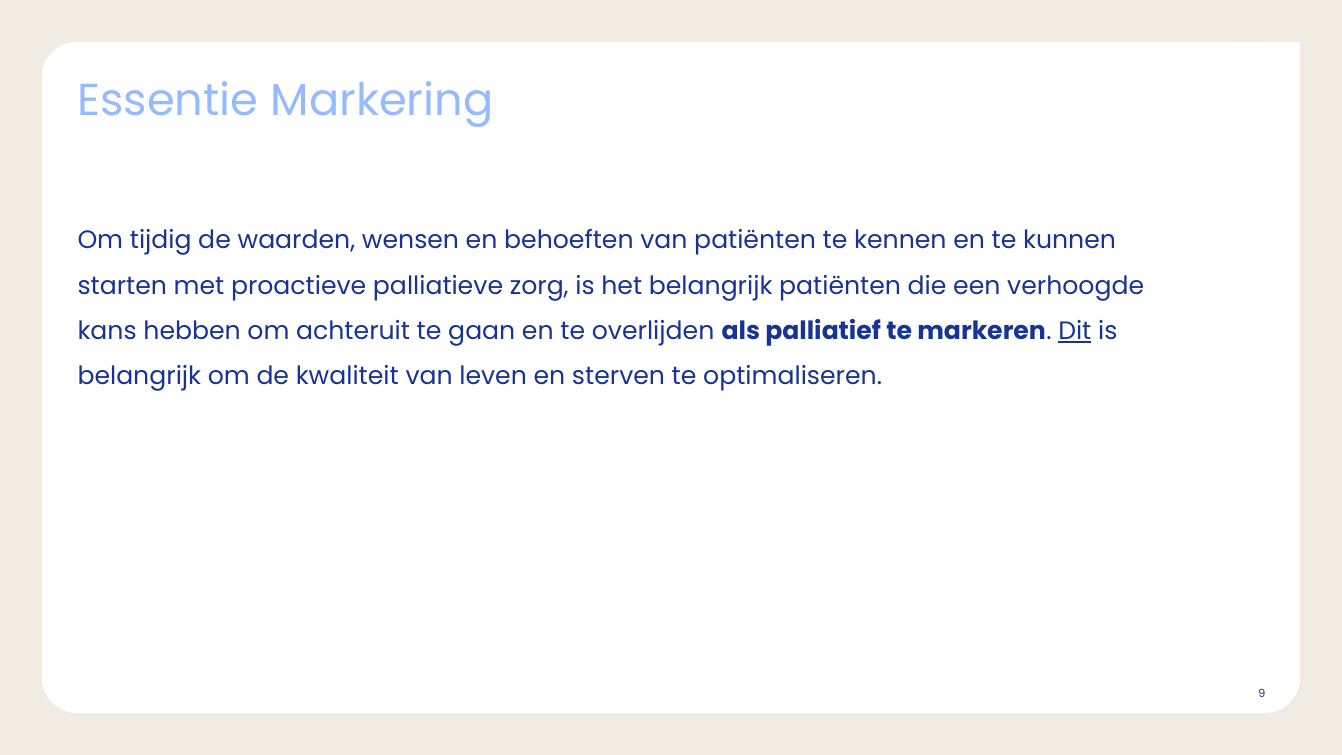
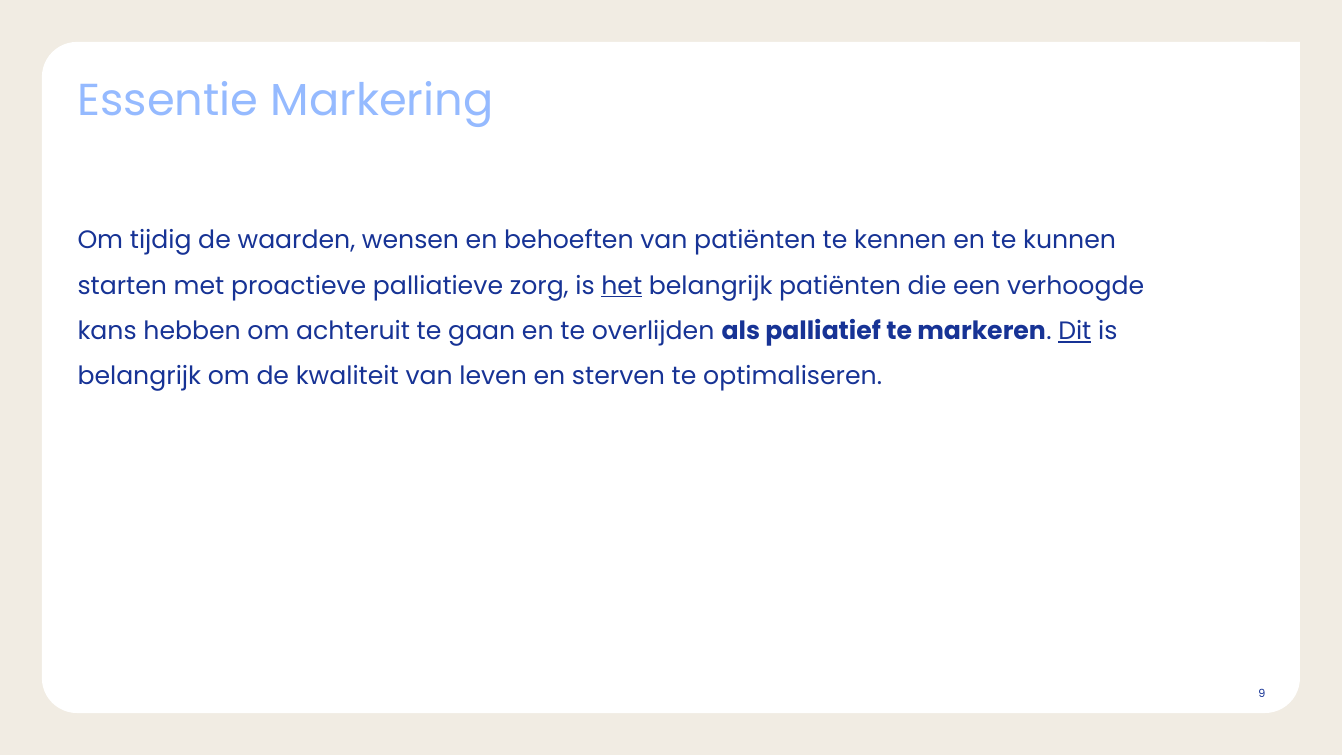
het underline: none -> present (622, 286)
